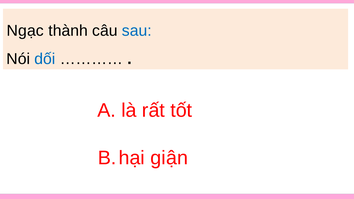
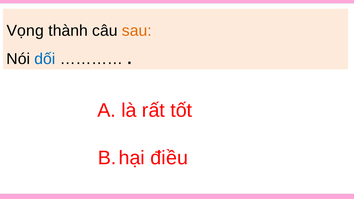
Ngạc: Ngạc -> Vọng (25, 31)
sau colour: blue -> orange (137, 31)
giận: giận -> điều (169, 158)
